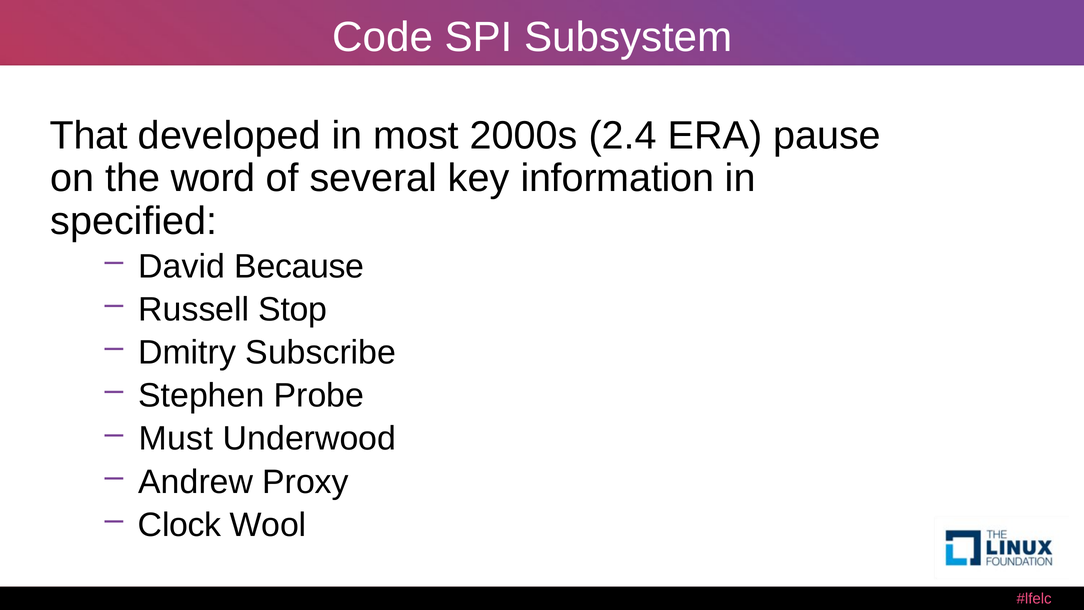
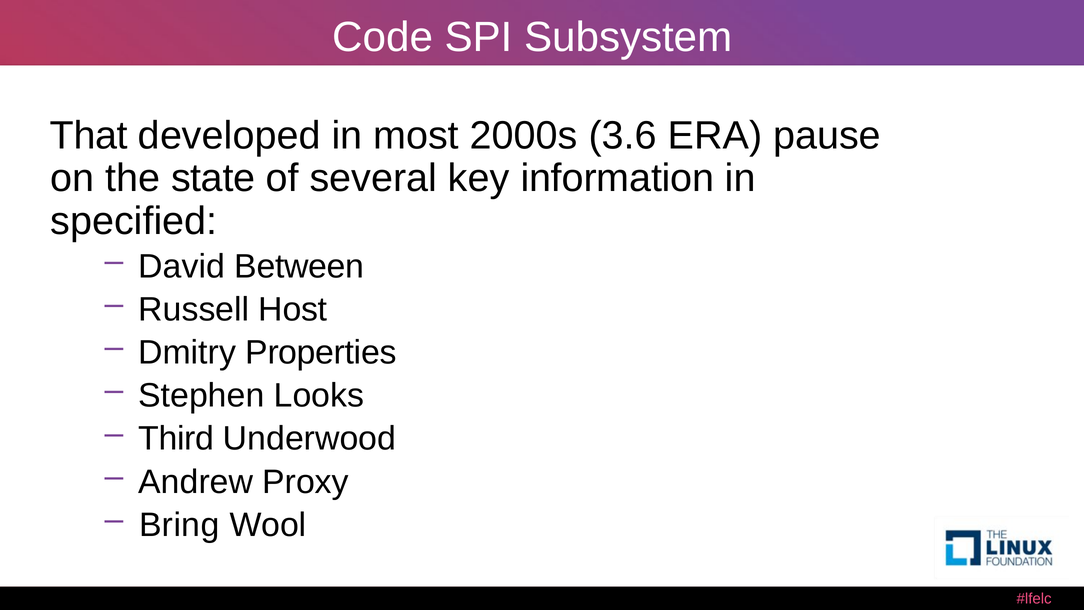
2.4: 2.4 -> 3.6 (623, 136)
word: word -> state (213, 178)
Because: Because -> Between (299, 266)
Stop: Stop -> Host (293, 309)
Subscribe: Subscribe -> Properties (321, 352)
Probe: Probe -> Looks (319, 396)
Must: Must -> Third (176, 439)
Clock: Clock -> Bring (179, 525)
